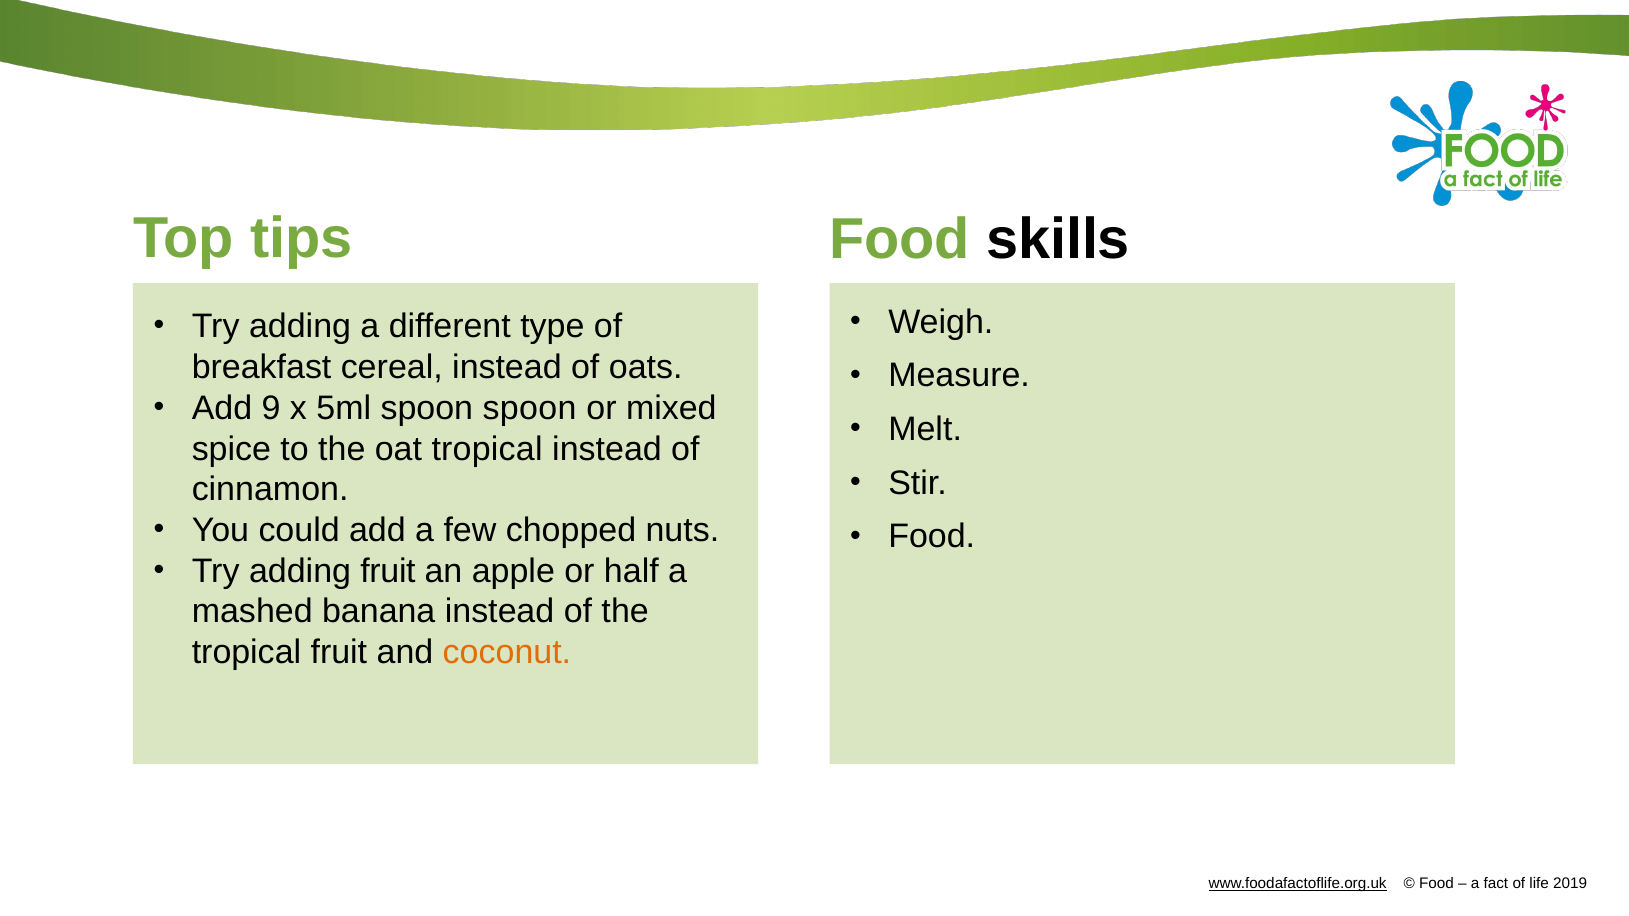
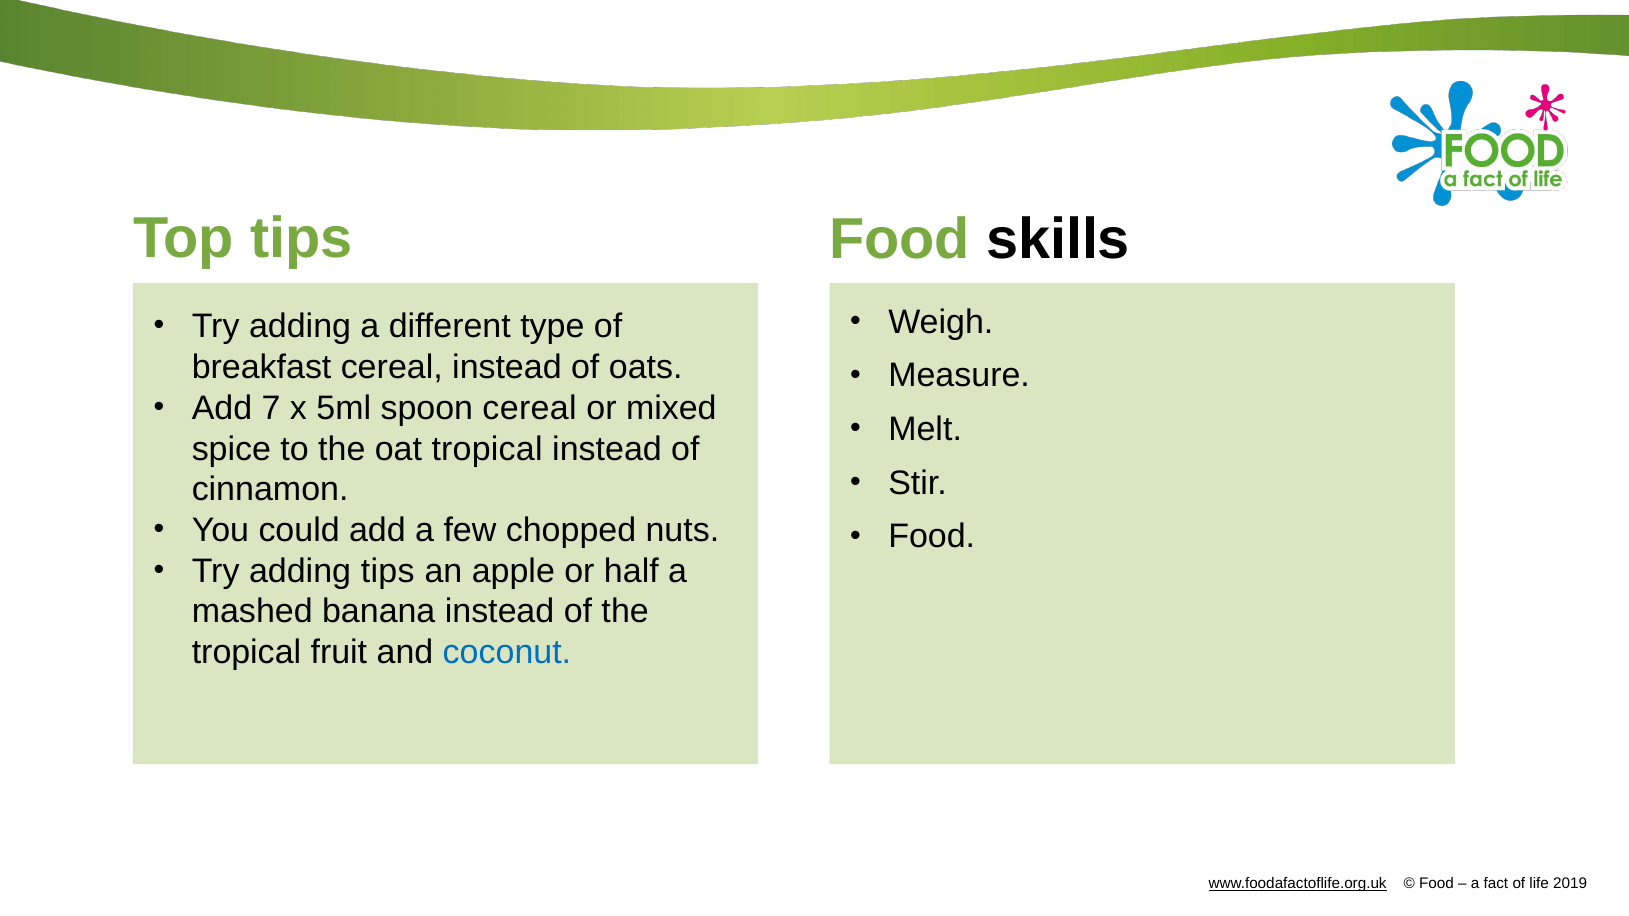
9: 9 -> 7 (271, 408)
spoon spoon: spoon -> cereal (530, 408)
adding fruit: fruit -> tips (388, 571)
coconut colour: orange -> blue (507, 653)
